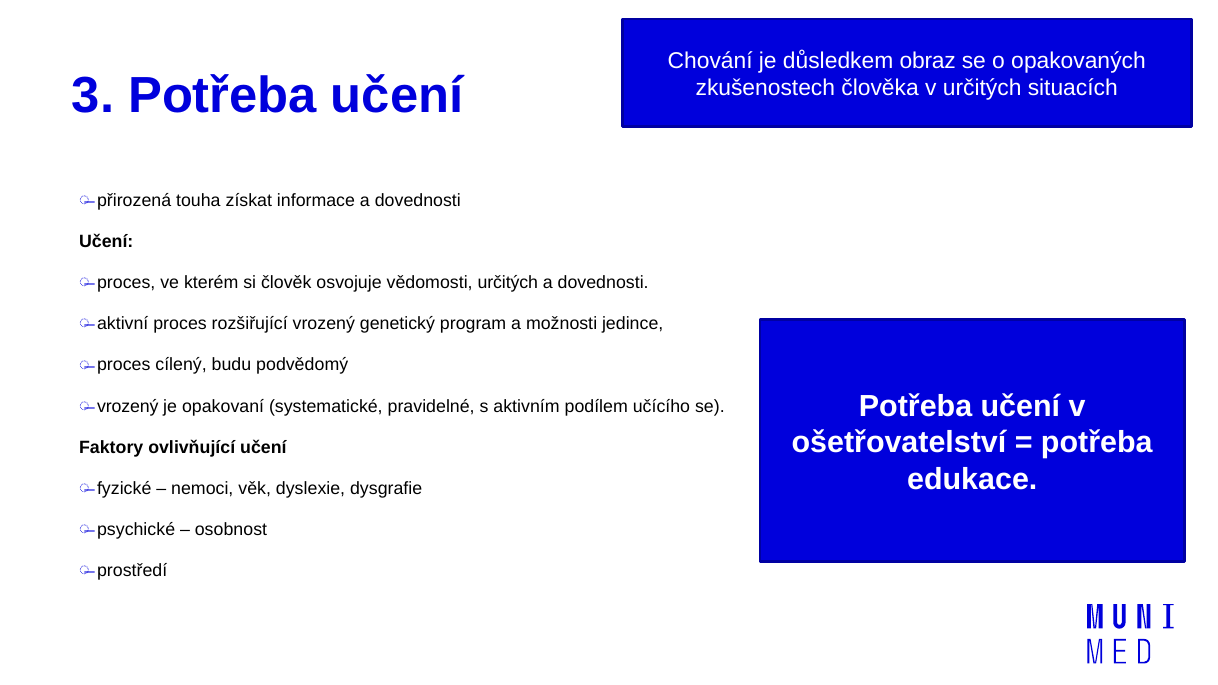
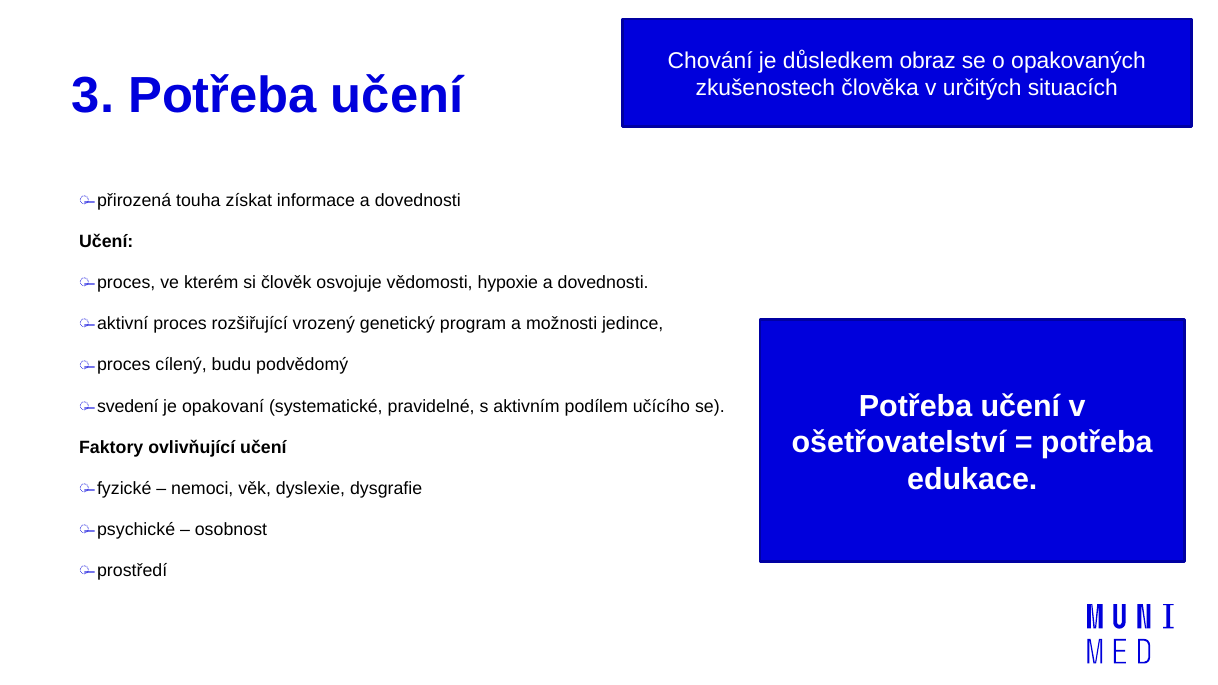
vědomosti určitých: určitých -> hypoxie (508, 283)
vrozený: vrozený -> svedení (128, 406)
